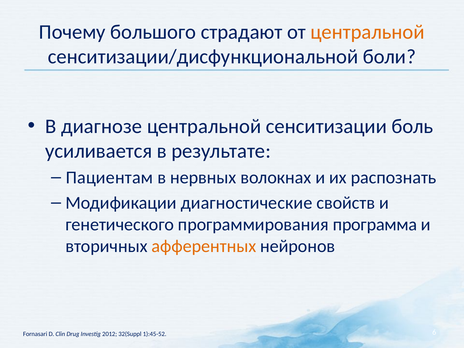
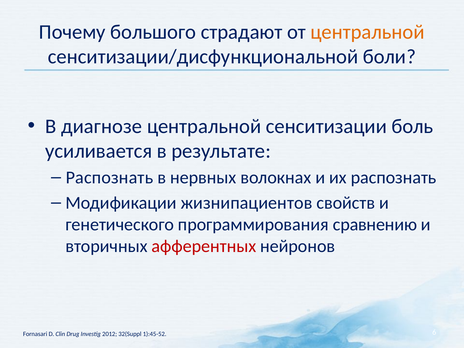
Пациентам: Пациентам -> Распознать (109, 178)
диагностические: диагностические -> жизнипациентов (247, 203)
программа: программа -> сравнению (375, 224)
афферентных colour: orange -> red (204, 246)
